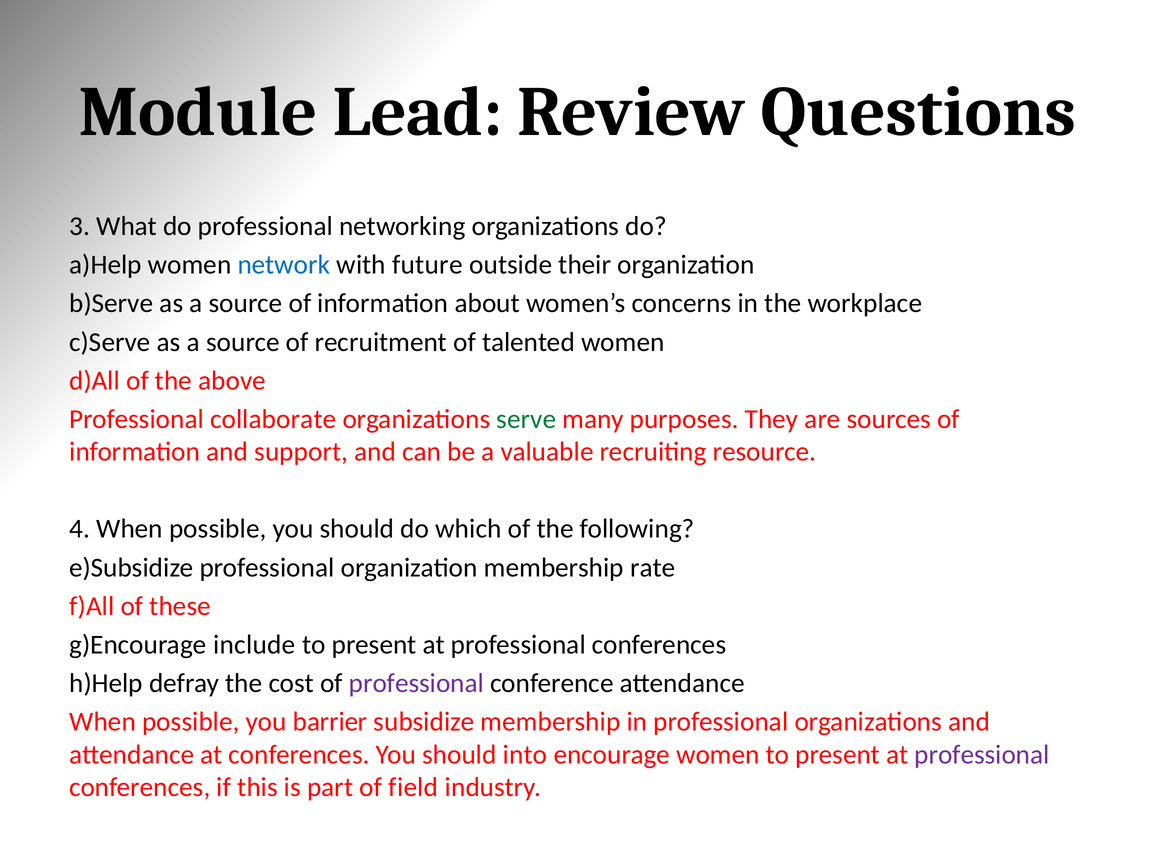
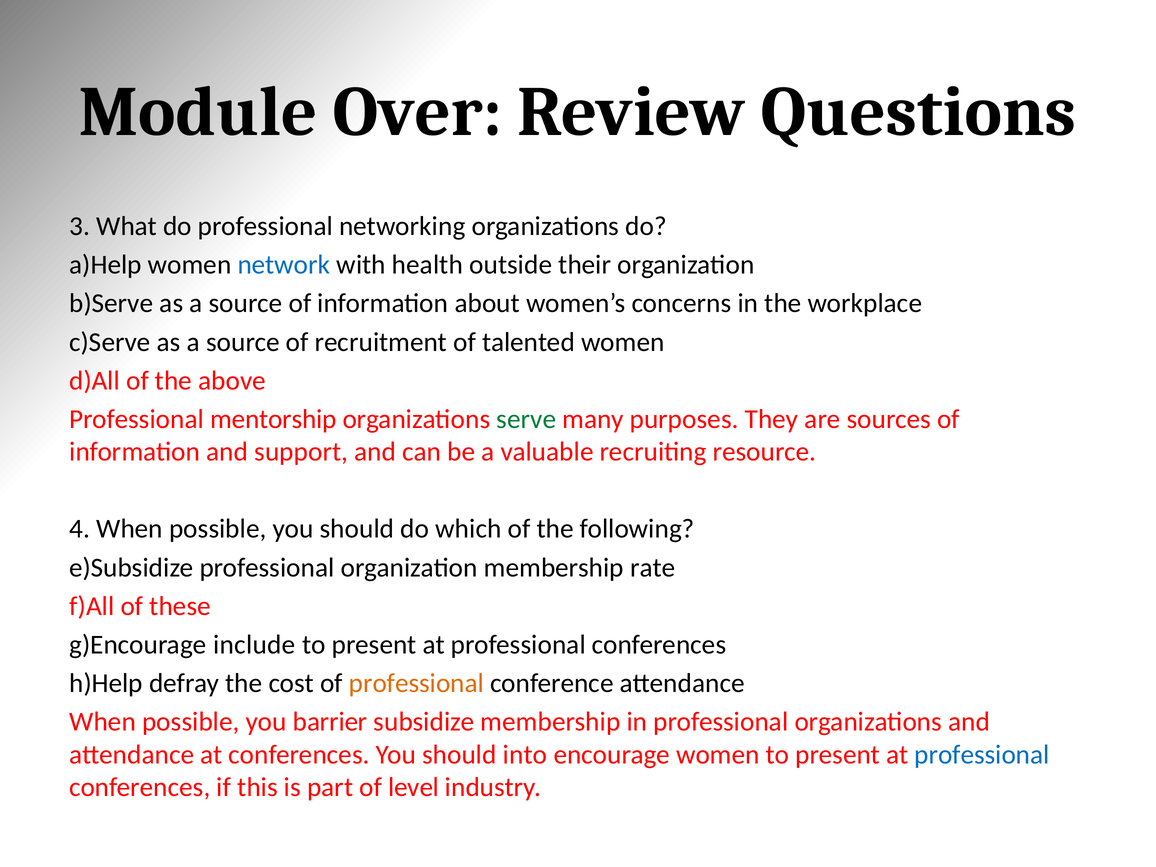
Lead: Lead -> Over (418, 112)
future: future -> health (427, 265)
collaborate: collaborate -> mentorship (273, 419)
professional colour: purple -> orange (416, 683)
professional colour: purple -> blue (982, 754)
field: field -> level (414, 787)
